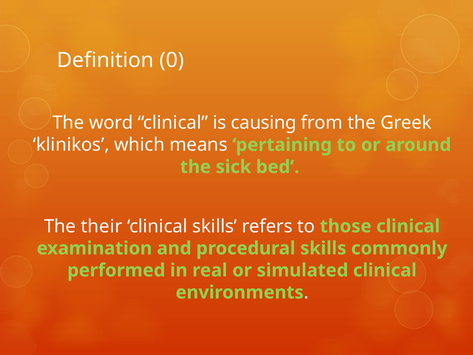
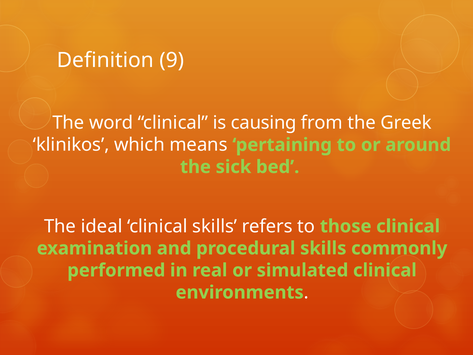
0: 0 -> 9 (172, 60)
their: their -> ideal (102, 226)
